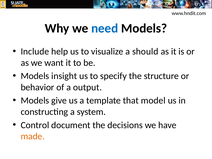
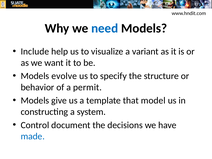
should: should -> variant (145, 52)
insight: insight -> evolve (64, 76)
output: output -> permit (87, 87)
made colour: orange -> blue (33, 136)
